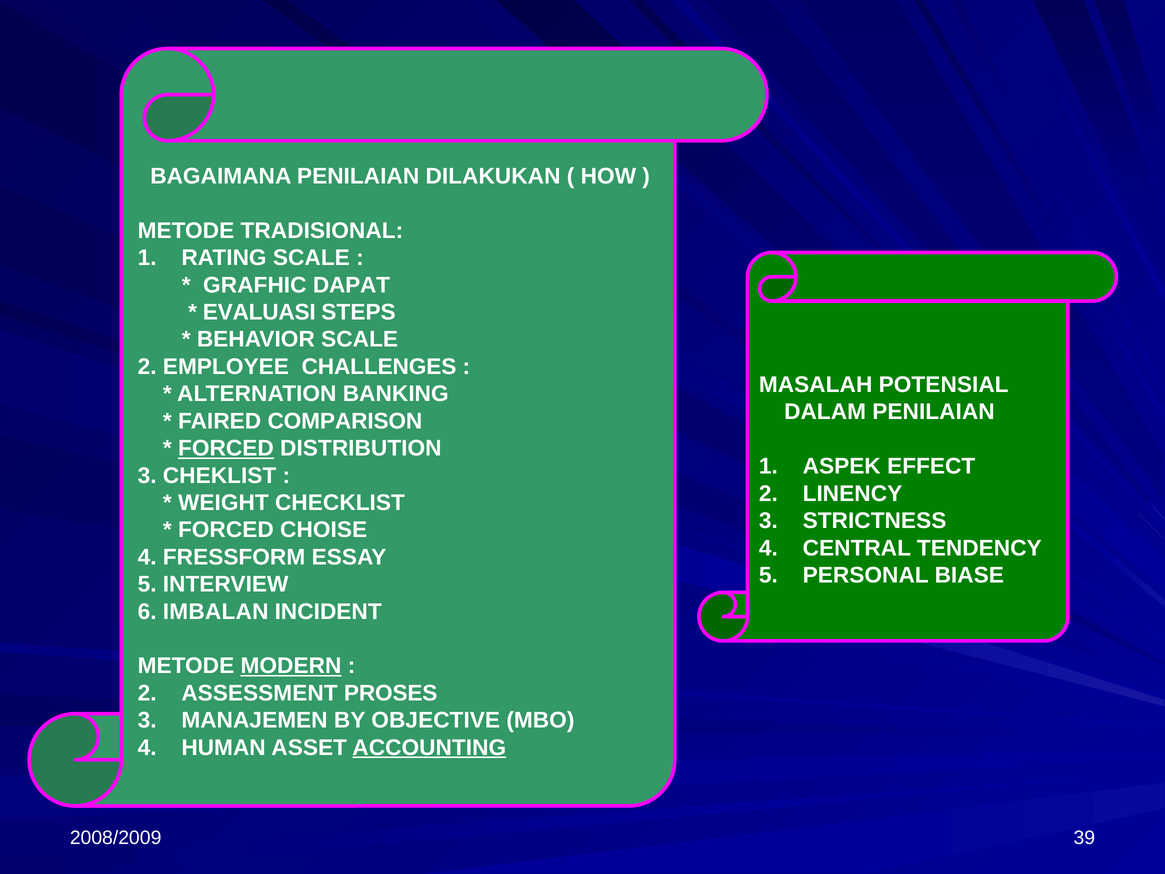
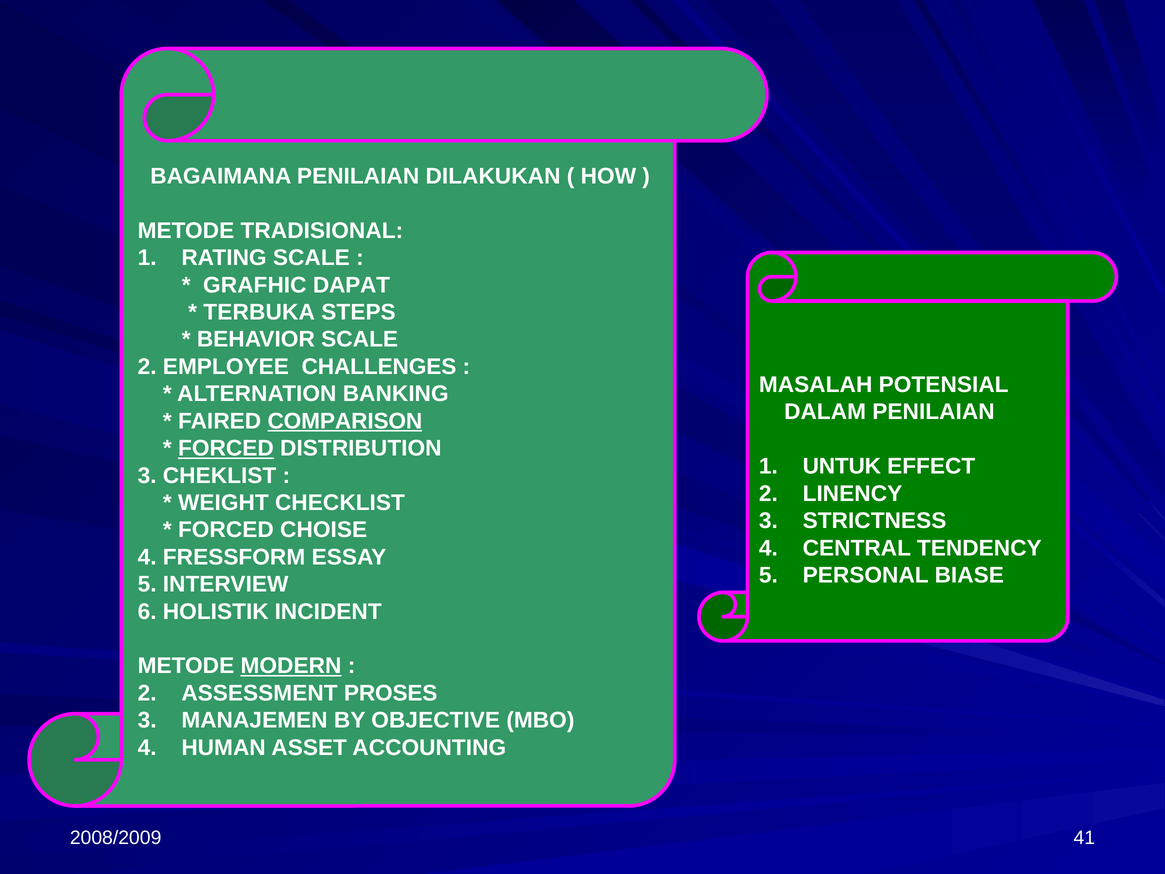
EVALUASI: EVALUASI -> TERBUKA (259, 312)
COMPARISON underline: none -> present (345, 421)
ASPEK: ASPEK -> UNTUK (842, 466)
IMBALAN: IMBALAN -> HOLISTIK (216, 611)
ACCOUNTING underline: present -> none (429, 747)
39: 39 -> 41 (1084, 838)
